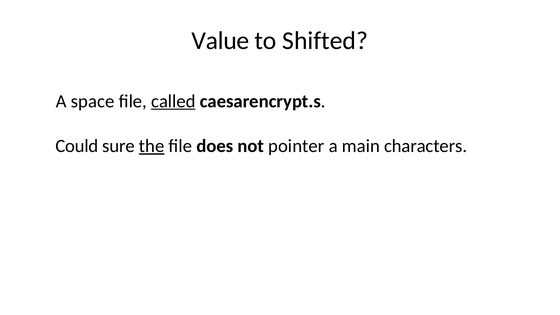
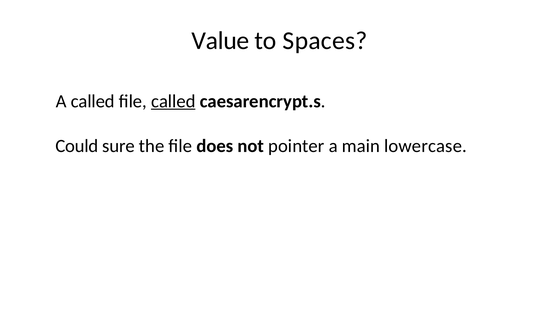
Shifted: Shifted -> Spaces (325, 41)
A space: space -> called (93, 101)
the underline: present -> none (152, 146)
characters: characters -> lowercase (425, 146)
